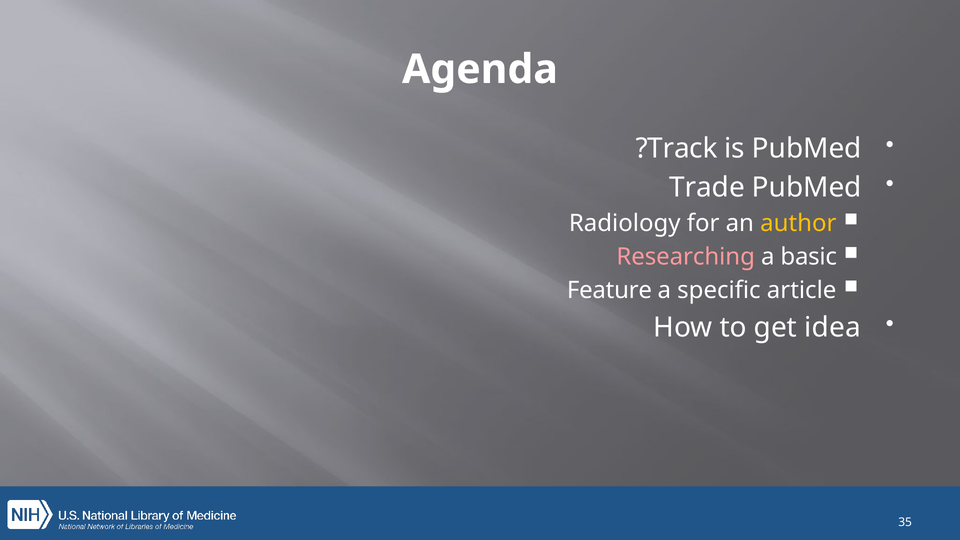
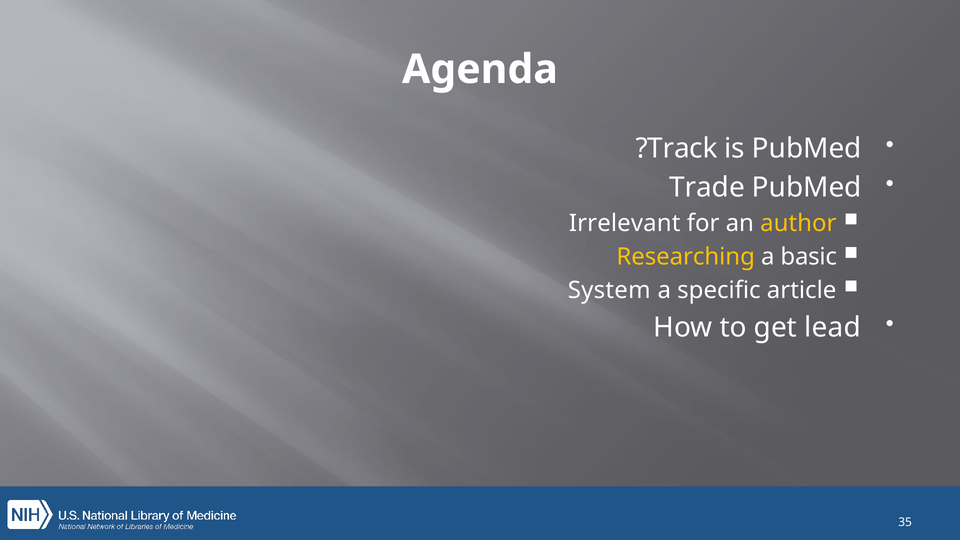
Radiology: Radiology -> Irrelevant (625, 223)
Researching colour: pink -> yellow (686, 257)
Feature: Feature -> System (609, 290)
idea: idea -> lead (833, 328)
